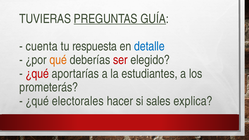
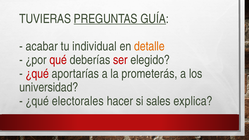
cuenta: cuenta -> acabar (42, 46)
respuesta: respuesta -> individual (94, 46)
detalle colour: blue -> orange (149, 46)
qué colour: orange -> red (58, 60)
estudiantes: estudiantes -> prometerás (149, 74)
prometerás: prometerás -> universidad (49, 87)
